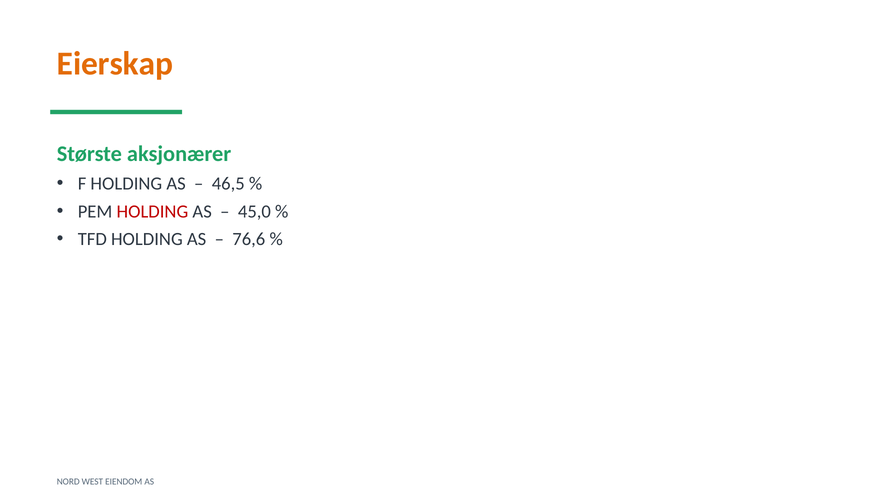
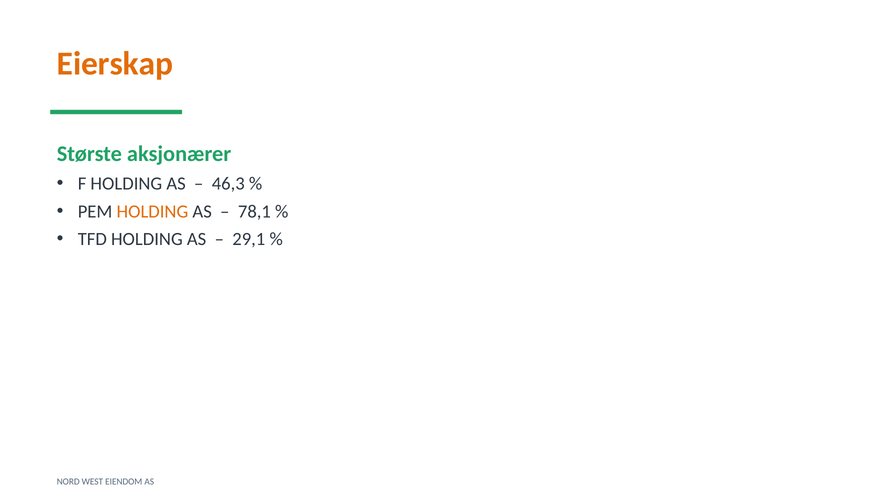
46,5: 46,5 -> 46,3 (228, 184)
HOLDING colour: red -> orange (152, 212)
45,0: 45,0 -> 78,1 (254, 212)
76,6: 76,6 -> 29,1 (249, 239)
